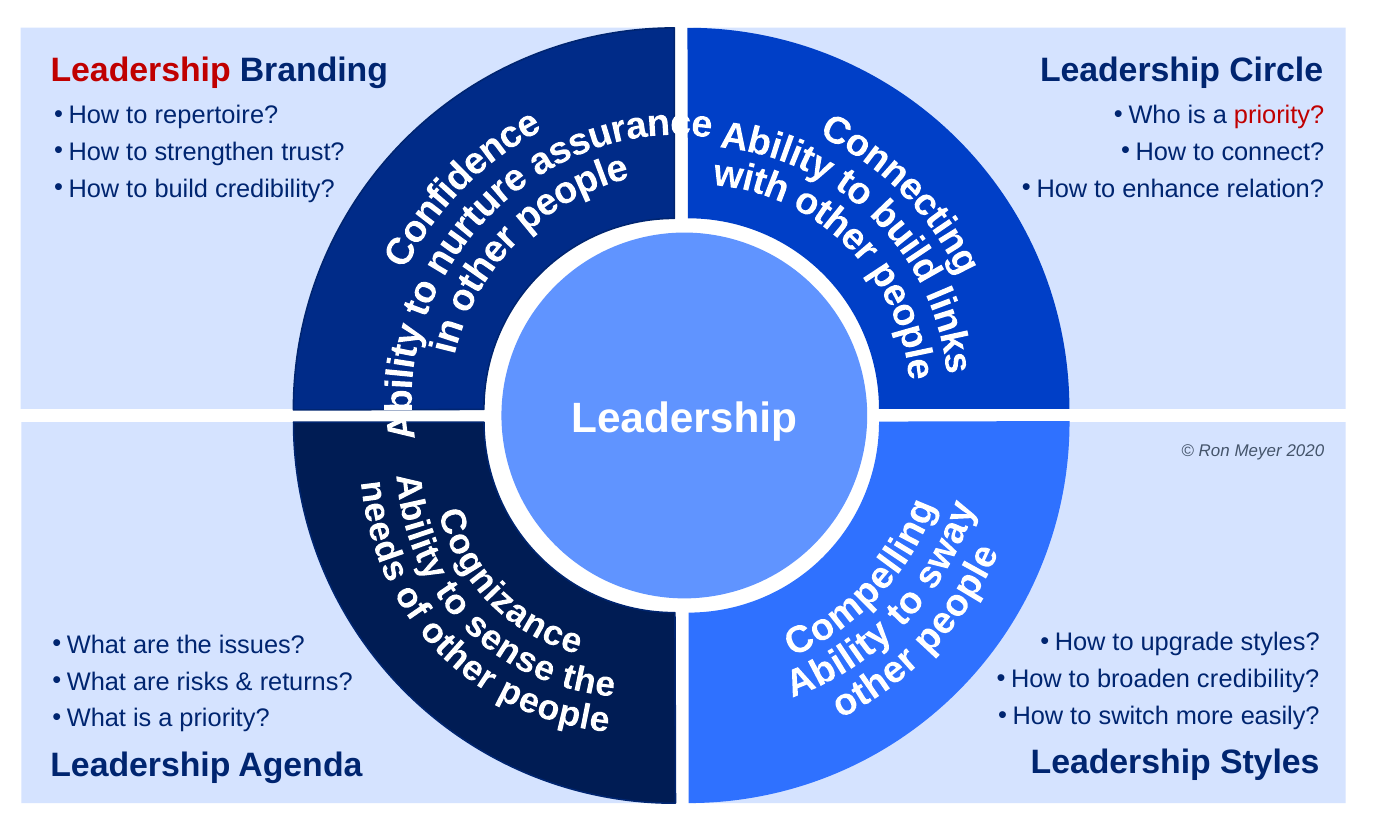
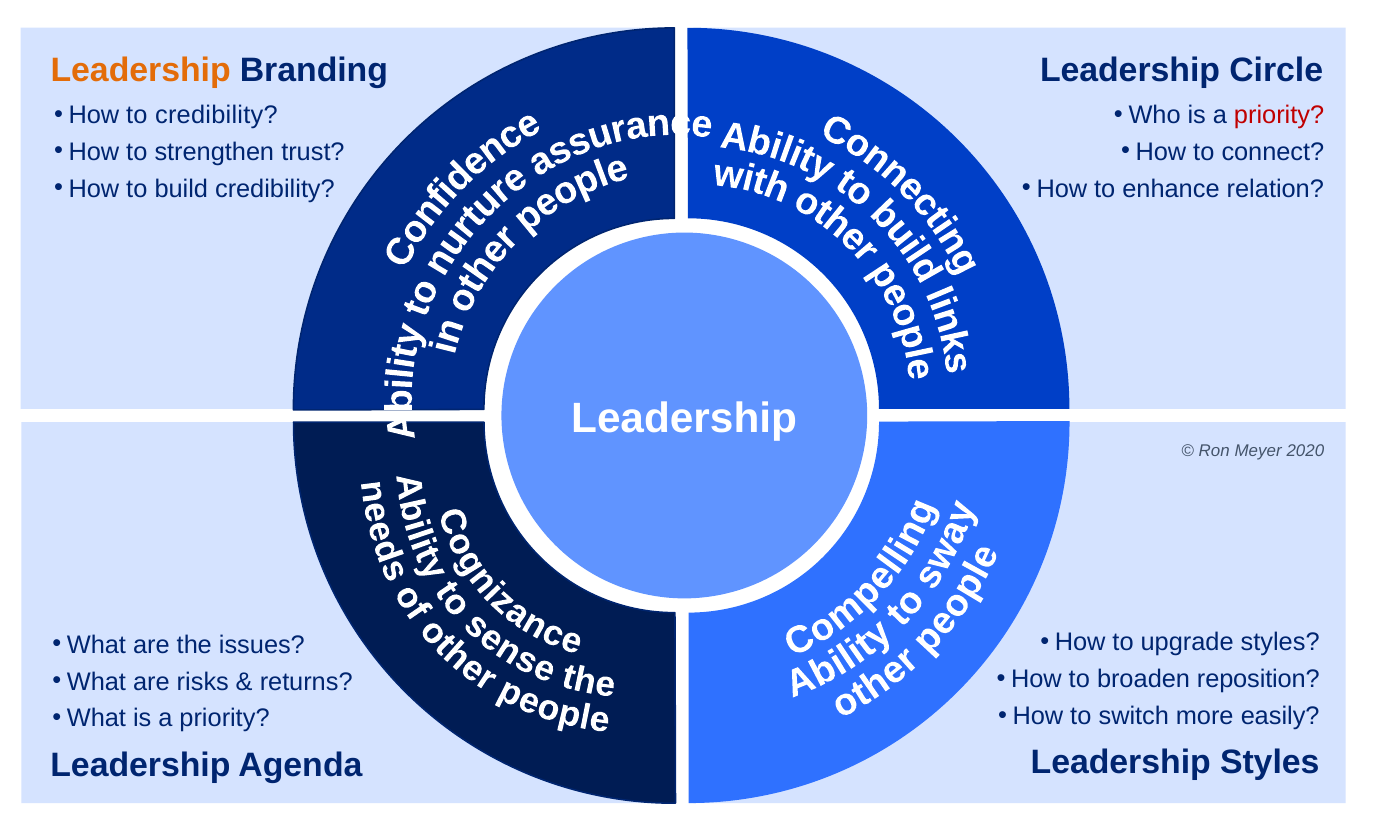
Leadership colour: red -> orange (141, 70)
to repertoire: repertoire -> credibility (216, 115)
broaden credibility: credibility -> reposition (1258, 679)
